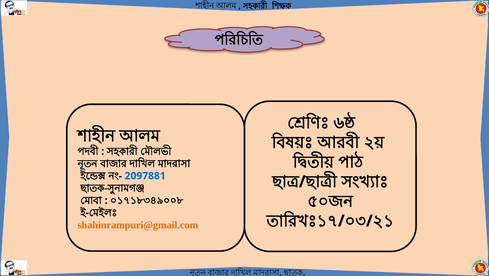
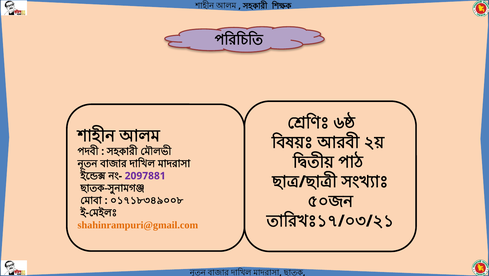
2097881 colour: blue -> purple (145, 176)
